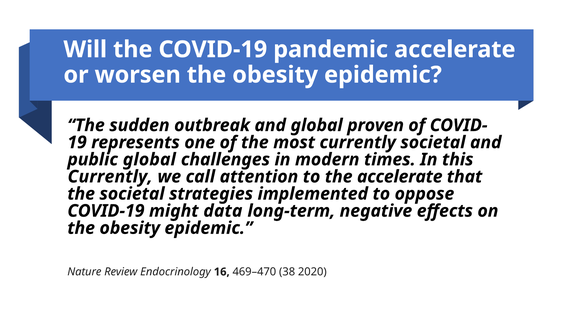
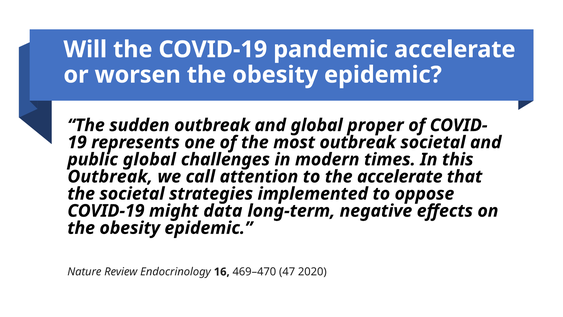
proven: proven -> proper (375, 125)
most currently: currently -> outbreak (358, 142)
Currently: Currently -> Outbreak (110, 176)
38: 38 -> 47 (287, 272)
